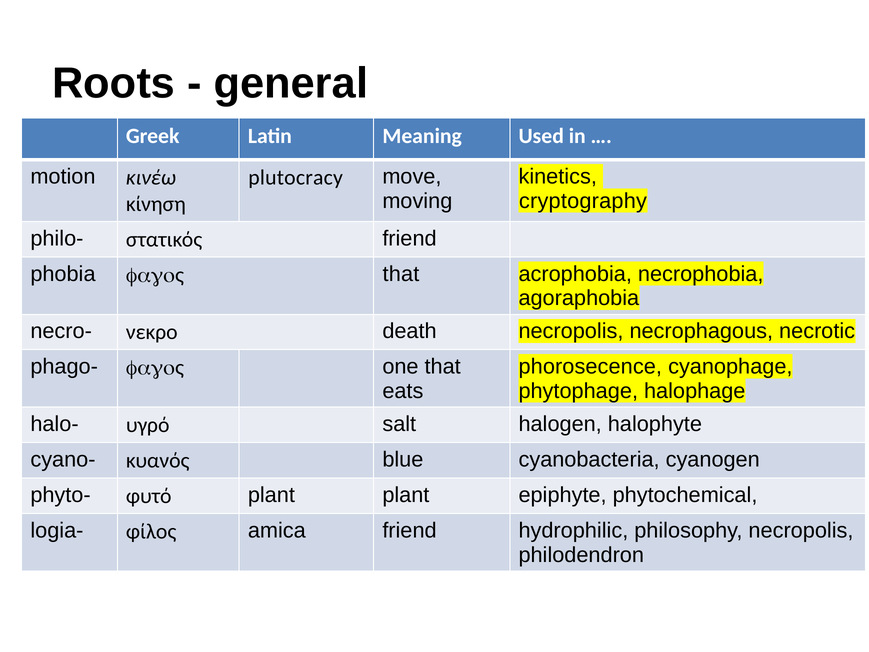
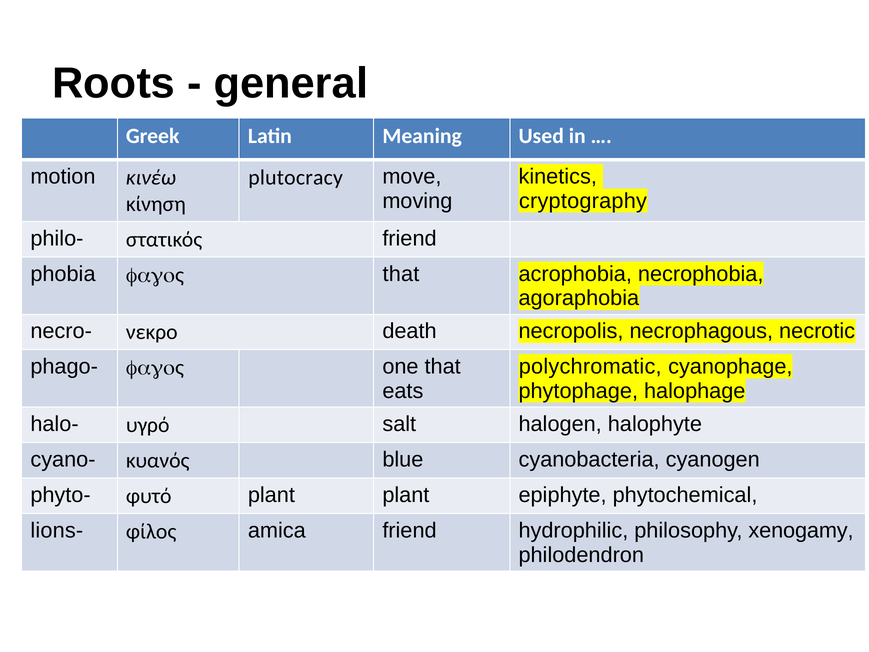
phorosecence: phorosecence -> polychromatic (590, 366)
logia-: logia- -> lions- (57, 530)
philosophy necropolis: necropolis -> xenogamy (801, 530)
